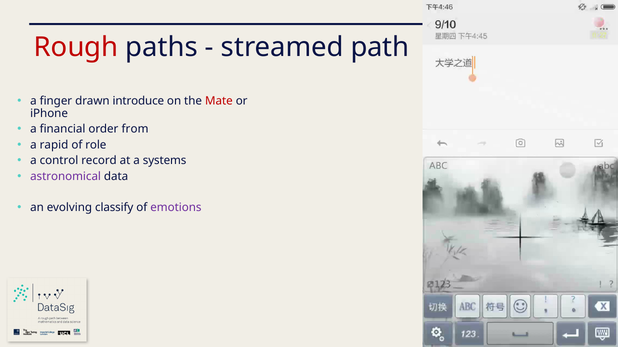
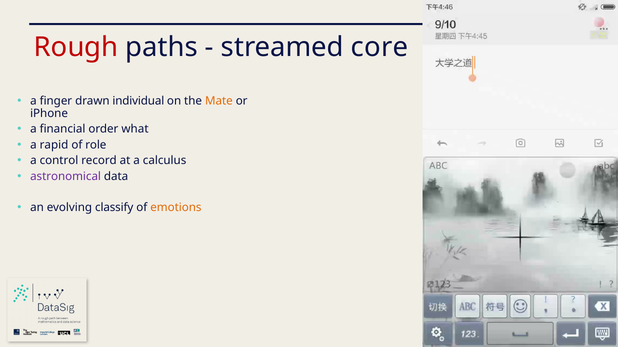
path: path -> core (380, 47)
introduce: introduce -> individual (138, 101)
Mate colour: red -> orange (219, 101)
from: from -> what (135, 129)
systems: systems -> calculus (165, 161)
emotions colour: purple -> orange (176, 208)
